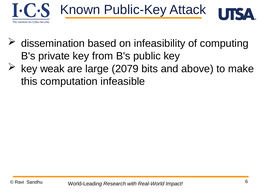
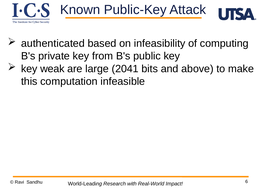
dissemination: dissemination -> authenticated (53, 43)
2079: 2079 -> 2041 (125, 69)
